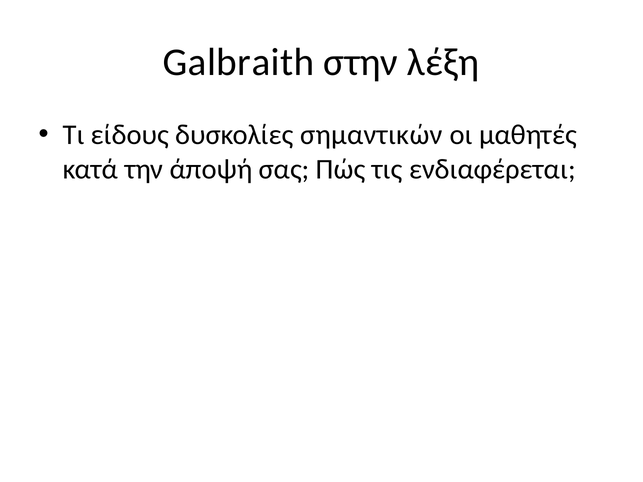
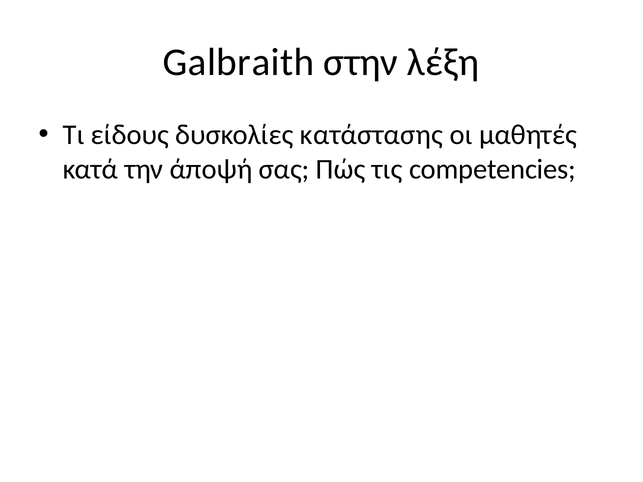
σημαντικών: σημαντικών -> κατάστασης (371, 135)
ενδιαφέρεται: ενδιαφέρεται -> competencies (492, 169)
